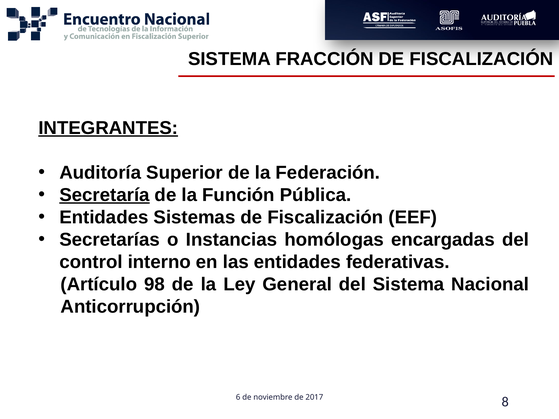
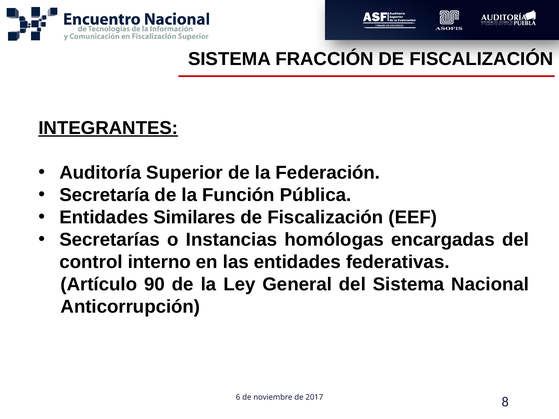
Secretaría underline: present -> none (105, 195)
Sistemas: Sistemas -> Similares (195, 217)
98: 98 -> 90 (155, 285)
